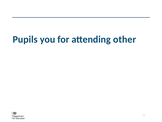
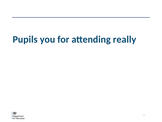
other: other -> really (125, 39)
